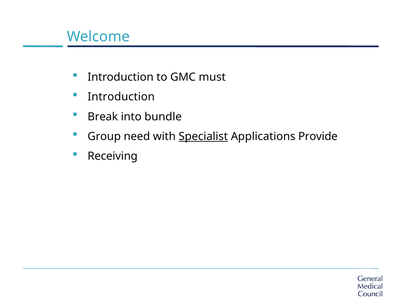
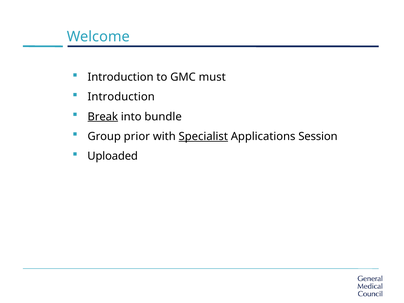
Break underline: none -> present (103, 117)
need: need -> prior (137, 136)
Provide: Provide -> Session (318, 136)
Receiving: Receiving -> Uploaded (113, 156)
